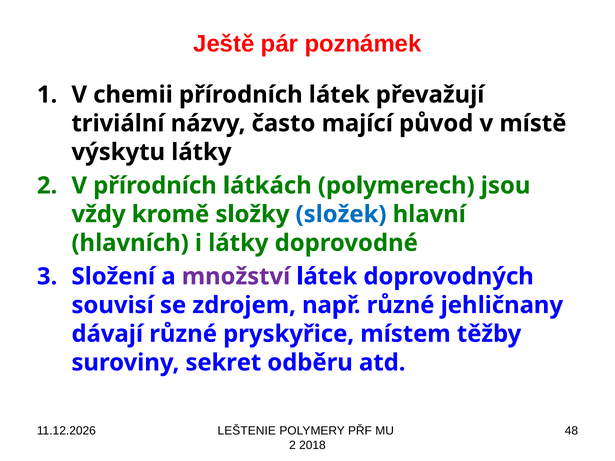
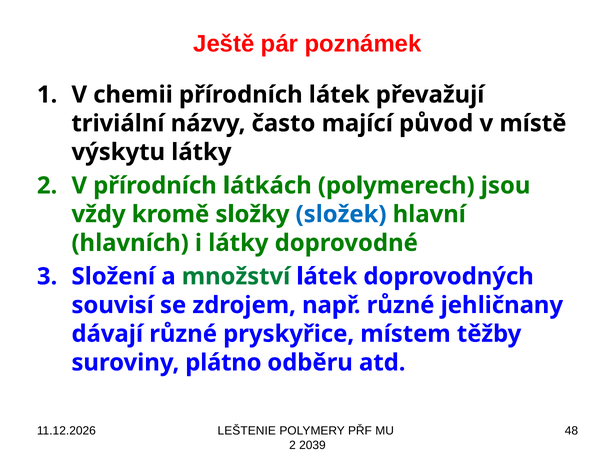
množství colour: purple -> green (236, 277)
sekret: sekret -> plátno (223, 363)
2018: 2018 -> 2039 (312, 445)
